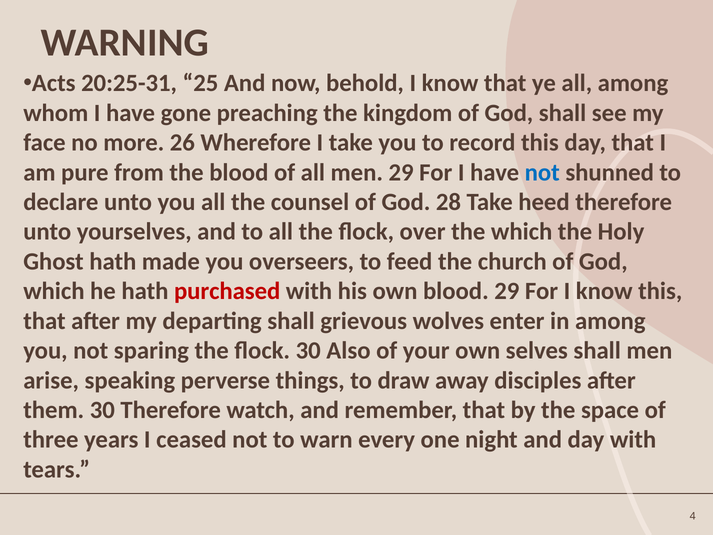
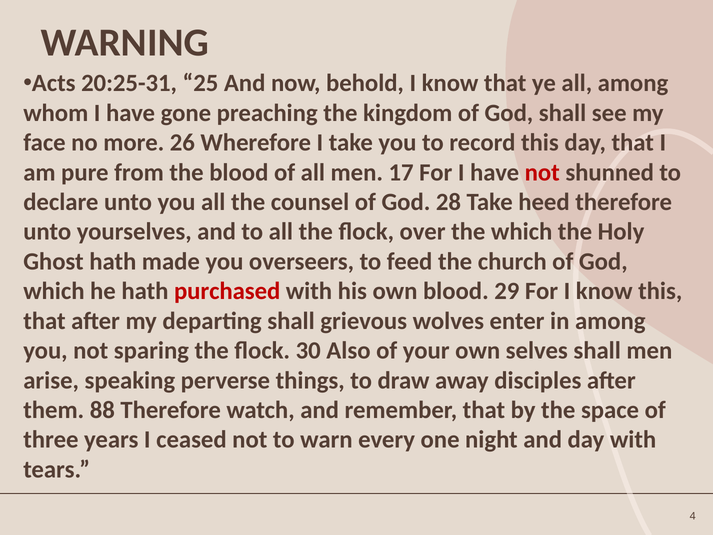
men 29: 29 -> 17 (401, 172)
not colour: blue -> red (542, 172)
them 30: 30 -> 88 (102, 410)
